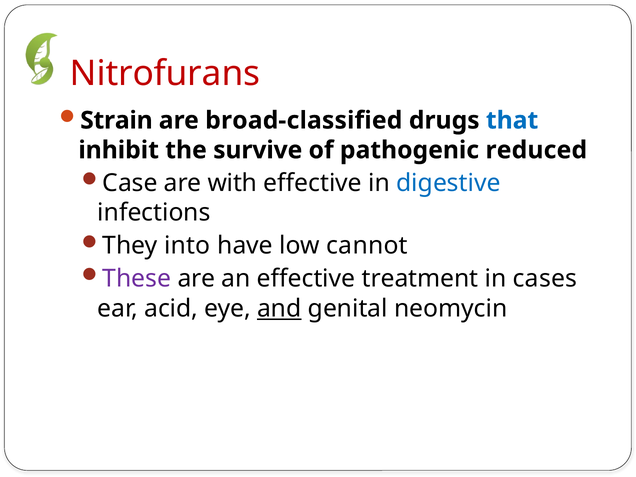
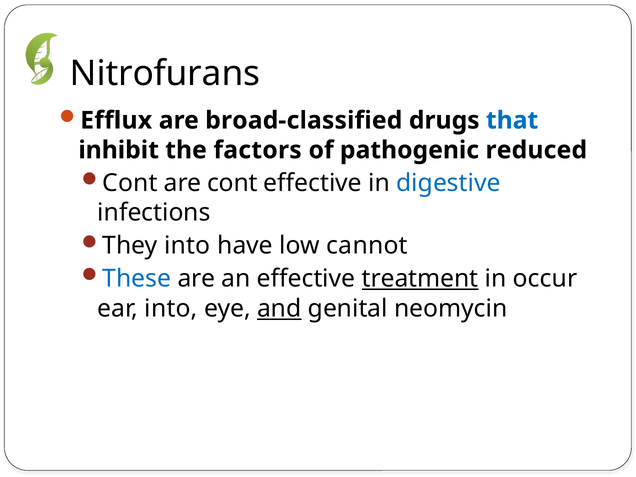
Nitrofurans colour: red -> black (165, 73)
Strain: Strain -> Efflux (116, 120)
survive: survive -> factors (258, 150)
Case: Case -> Cont (130, 183)
are with: with -> cont (232, 183)
These colour: purple -> blue (137, 279)
treatment underline: none -> present (420, 279)
cases: cases -> occur (545, 279)
ear acid: acid -> into (171, 308)
